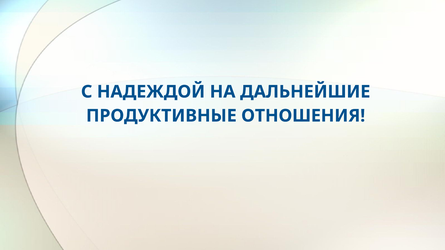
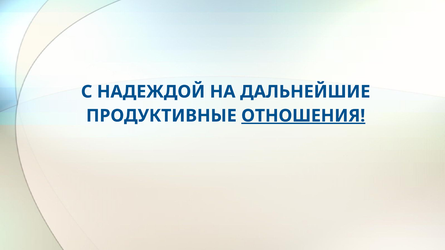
ОТНОШЕНИЯ underline: none -> present (303, 116)
